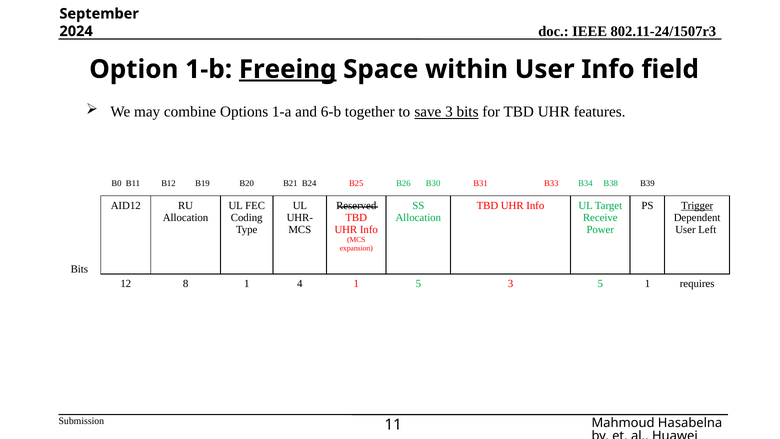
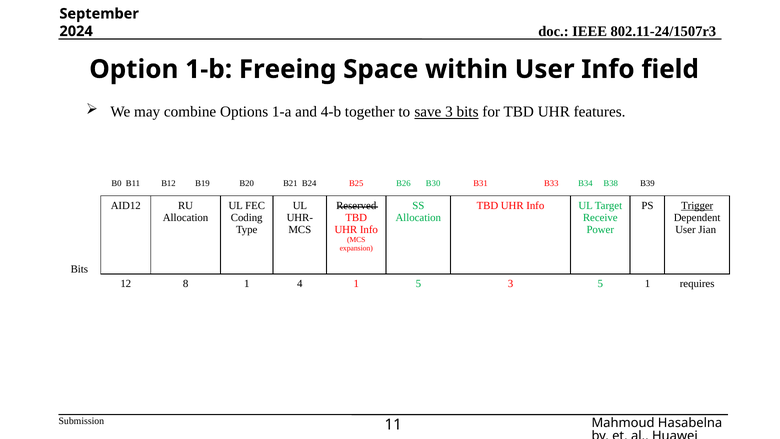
Freeing underline: present -> none (288, 69)
6-b: 6-b -> 4-b (331, 112)
Left: Left -> Jian (707, 229)
